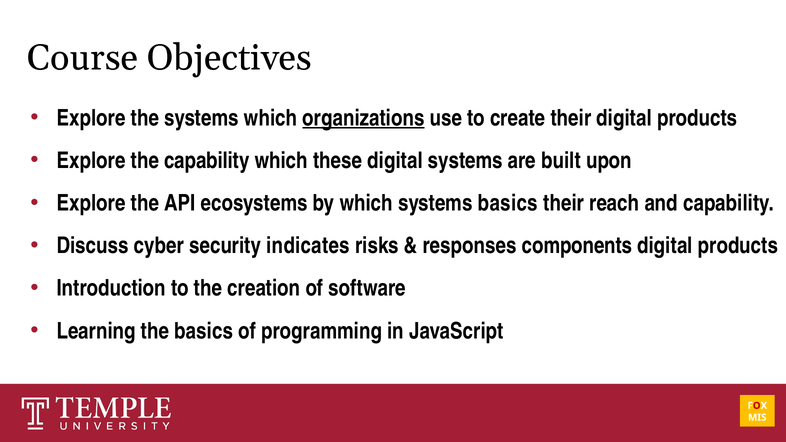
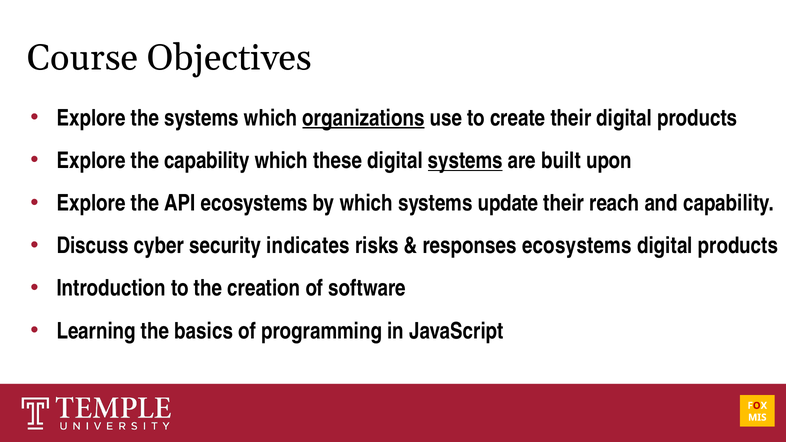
systems underline: none -> present (465, 161)
systems basics: basics -> update (508, 203)
responses components: components -> ecosystems (577, 246)
